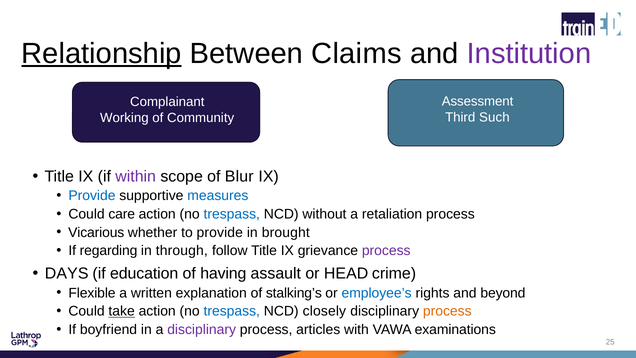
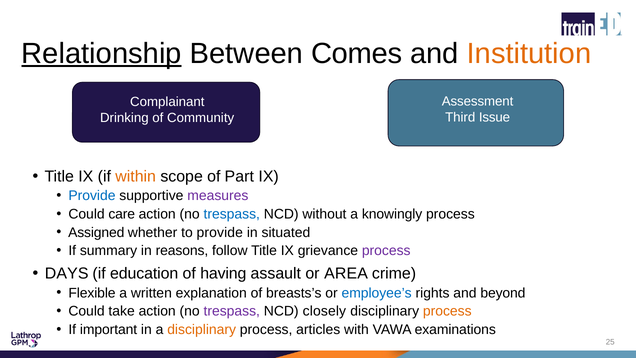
Claims: Claims -> Comes (357, 53)
Institution colour: purple -> orange (529, 53)
Such: Such -> Issue (495, 117)
Working: Working -> Drinking (124, 118)
within colour: purple -> orange (136, 176)
Blur: Blur -> Part (239, 176)
measures colour: blue -> purple (218, 196)
retaliation: retaliation -> knowingly (392, 214)
Vicarious: Vicarious -> Assigned (96, 232)
brought: brought -> situated (286, 232)
regarding: regarding -> summary (109, 251)
through: through -> reasons (182, 251)
HEAD: HEAD -> AREA (346, 273)
stalking’s: stalking’s -> breasts’s (294, 293)
take underline: present -> none (122, 311)
trespass colour: blue -> purple (232, 311)
boyfriend: boyfriend -> important (109, 329)
disciplinary colour: purple -> orange (202, 329)
